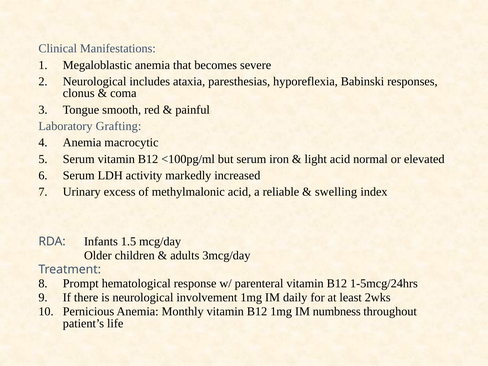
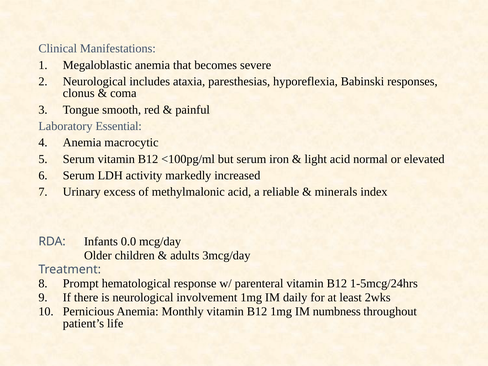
Grafting: Grafting -> Essential (119, 126)
swelling: swelling -> minerals (336, 192)
1.5: 1.5 -> 0.0 (128, 241)
